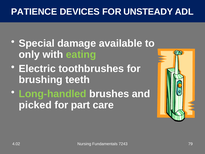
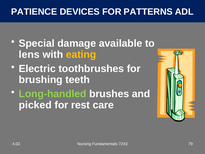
UNSTEADY: UNSTEADY -> PATTERNS (148, 12)
only: only -> lens (29, 54)
eating colour: light green -> yellow (81, 54)
part: part -> rest (80, 105)
